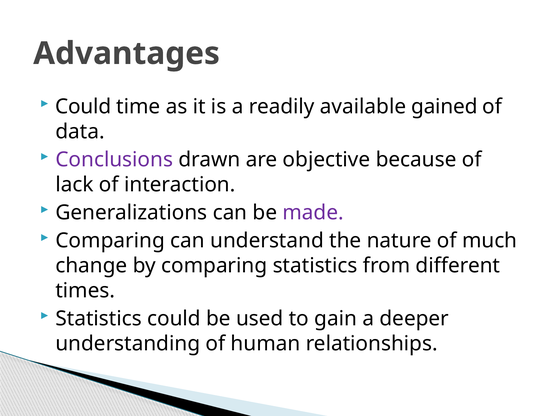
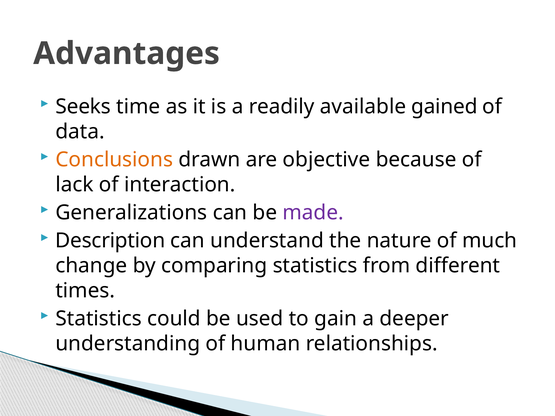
Could: Could -> Seeks (83, 107)
Conclusions colour: purple -> orange (114, 160)
Comparing: Comparing -> Description (110, 241)
